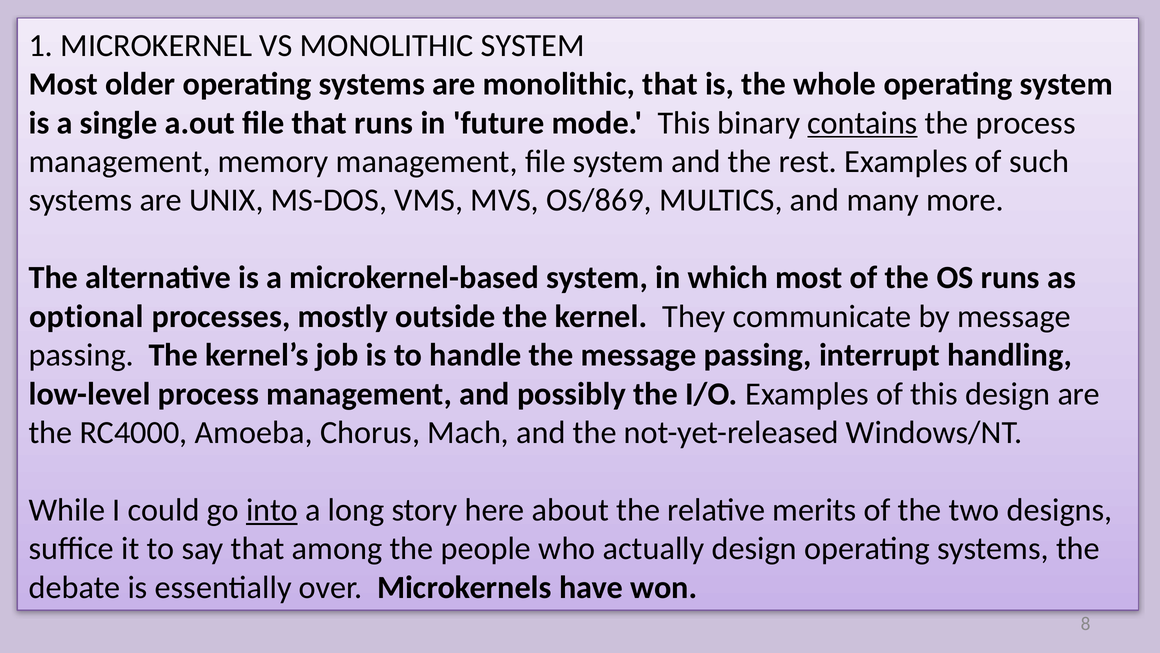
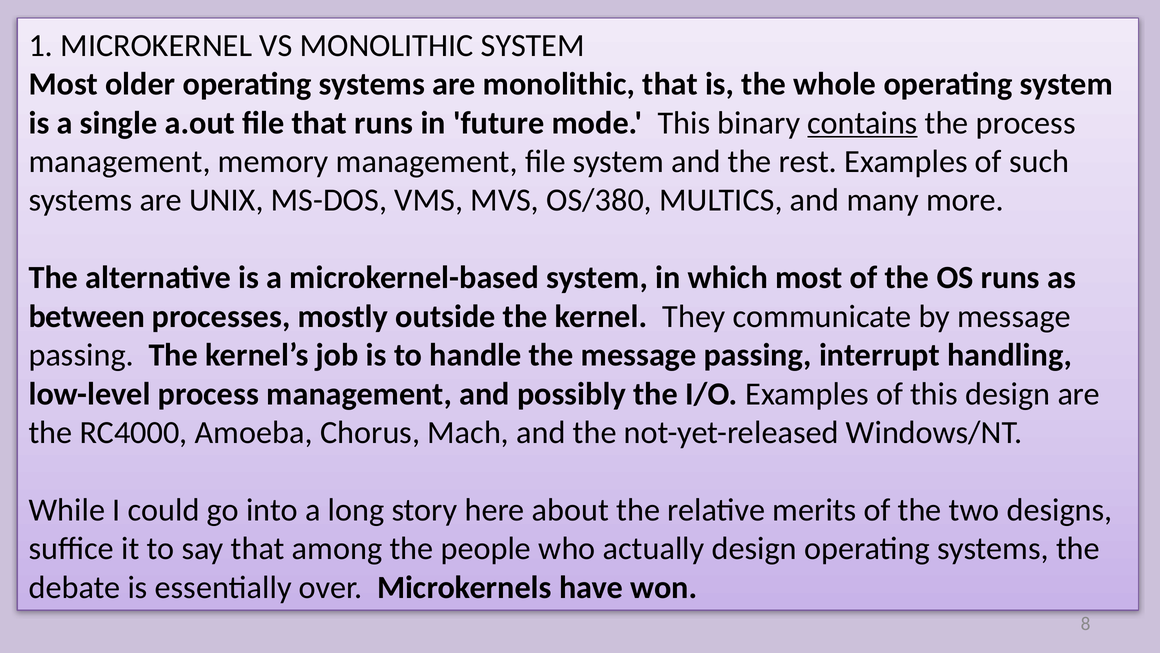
OS/869: OS/869 -> OS/380 (599, 200)
optional: optional -> between (87, 316)
into underline: present -> none (272, 510)
